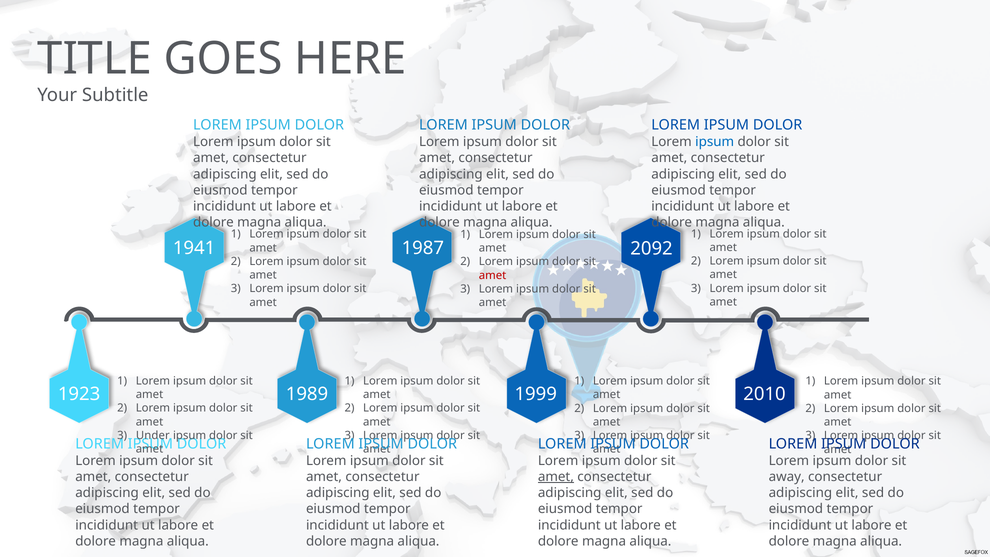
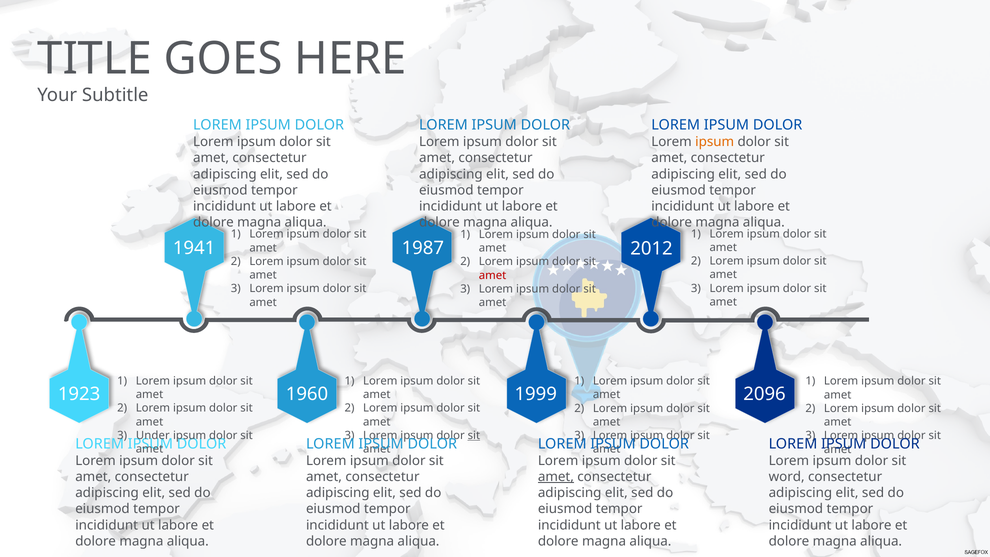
ipsum colour: blue -> orange (715, 142)
2092: 2092 -> 2012 (652, 249)
1989: 1989 -> 1960 (307, 394)
2010: 2010 -> 2096 (765, 394)
sit underline: none -> present (474, 435)
away: away -> word (787, 477)
